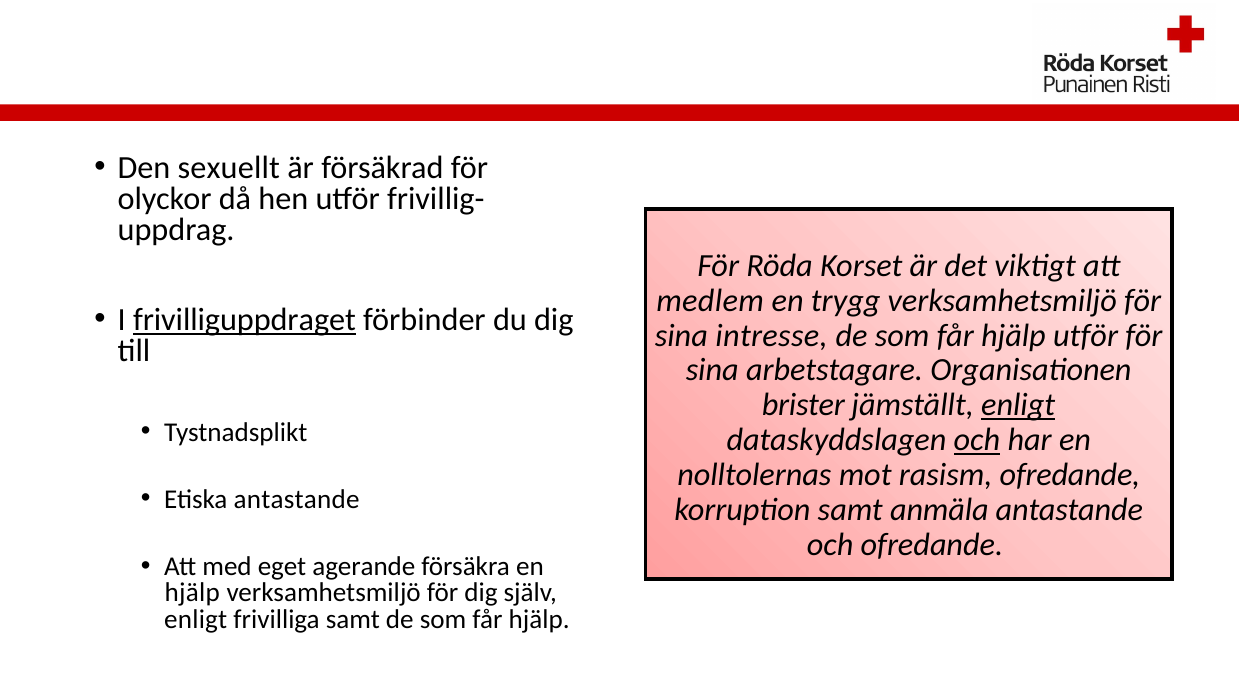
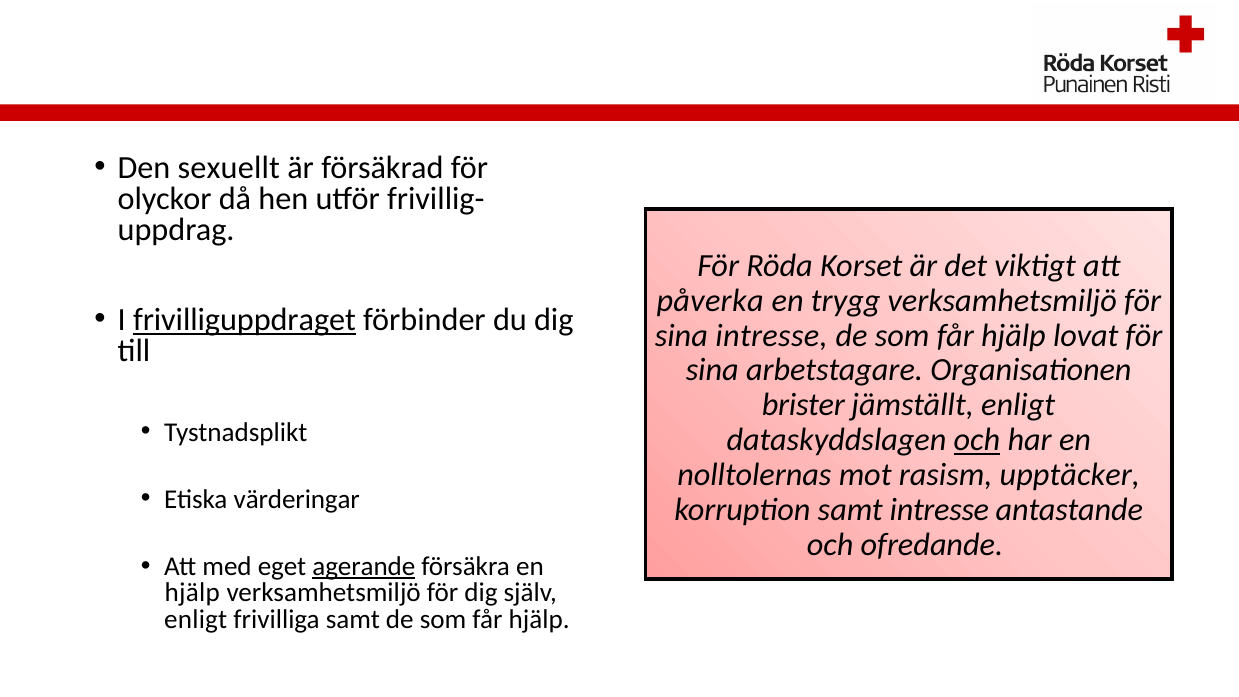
medlem: medlem -> påverka (710, 301)
hjälp utför: utför -> lovat (1086, 335)
enligt underline: present -> none (1018, 405)
rasism ofredande: ofredande -> upptäcker (1070, 475)
Etiska antastande: antastande -> värderingar (297, 499)
samt anmäla: anmäla -> intresse (939, 510)
agerande underline: none -> present (364, 567)
